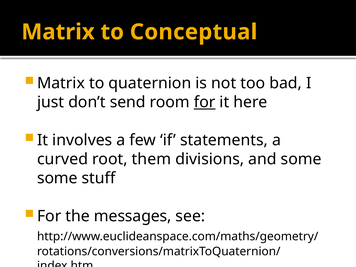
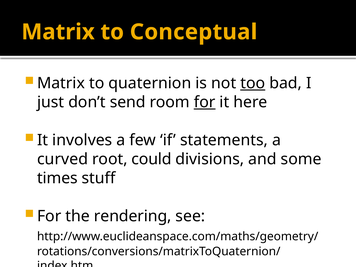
too underline: none -> present (253, 83)
them: them -> could (152, 159)
some: some -> times (57, 178)
messages: messages -> rendering (133, 216)
